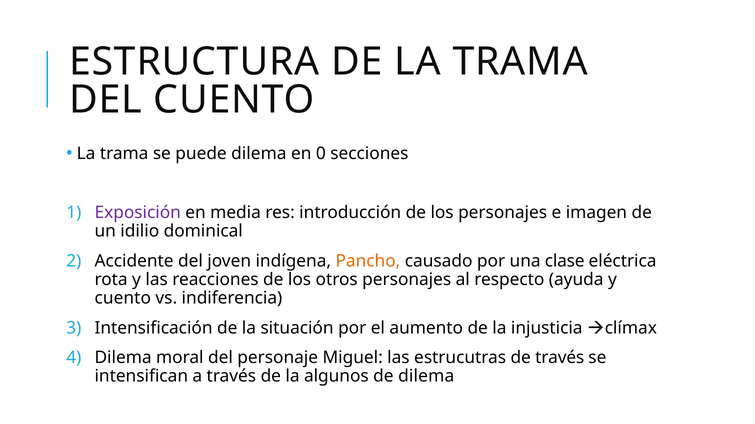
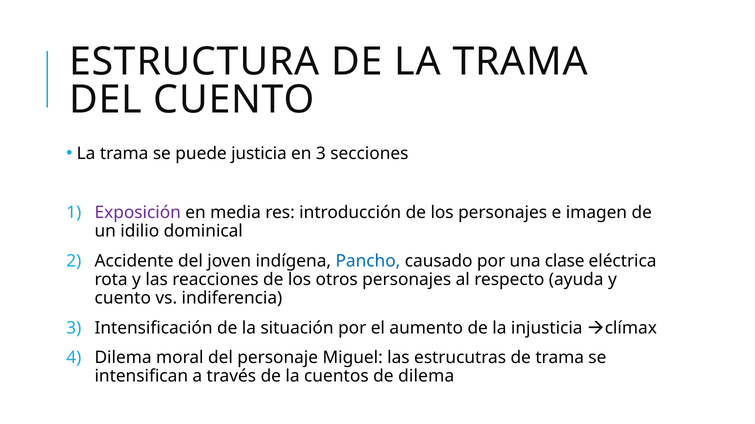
puede dilema: dilema -> justicia (259, 154)
en 0: 0 -> 3 (321, 154)
Pancho colour: orange -> blue (368, 261)
de través: través -> trama (560, 358)
algunos: algunos -> cuentos (336, 377)
